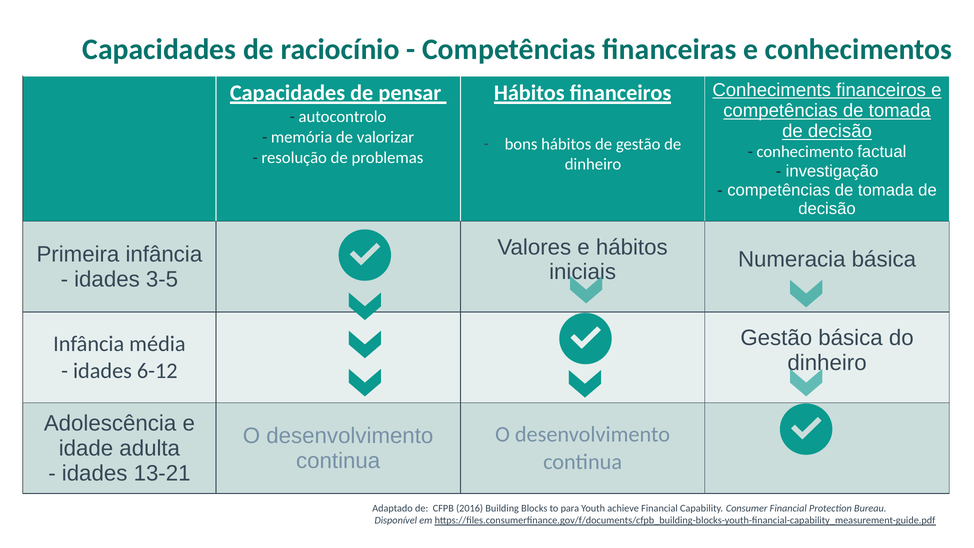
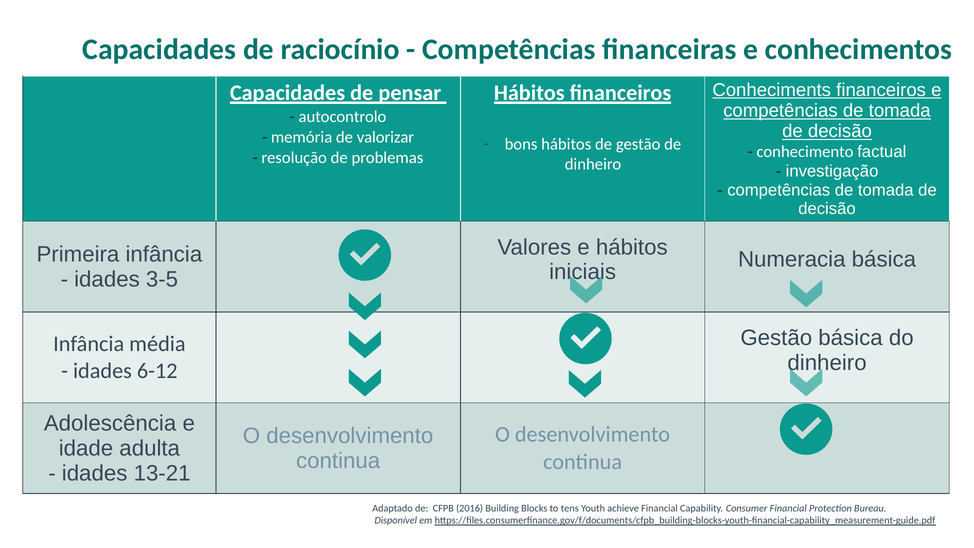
para: para -> tens (570, 508)
